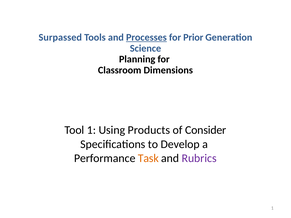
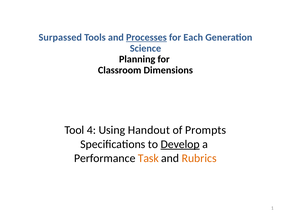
Prior: Prior -> Each (193, 37)
Tool 1: 1 -> 4 (91, 130)
Products: Products -> Handout (149, 130)
Consider: Consider -> Prompts (206, 130)
Develop underline: none -> present (180, 144)
Rubrics colour: purple -> orange (199, 158)
